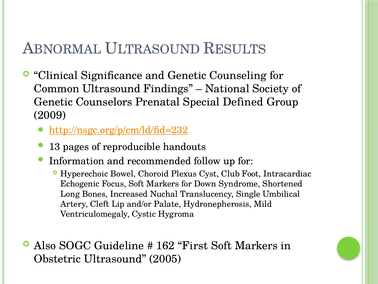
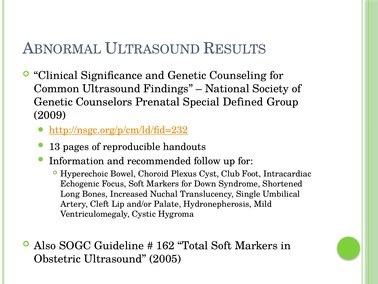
First: First -> Total (193, 245)
